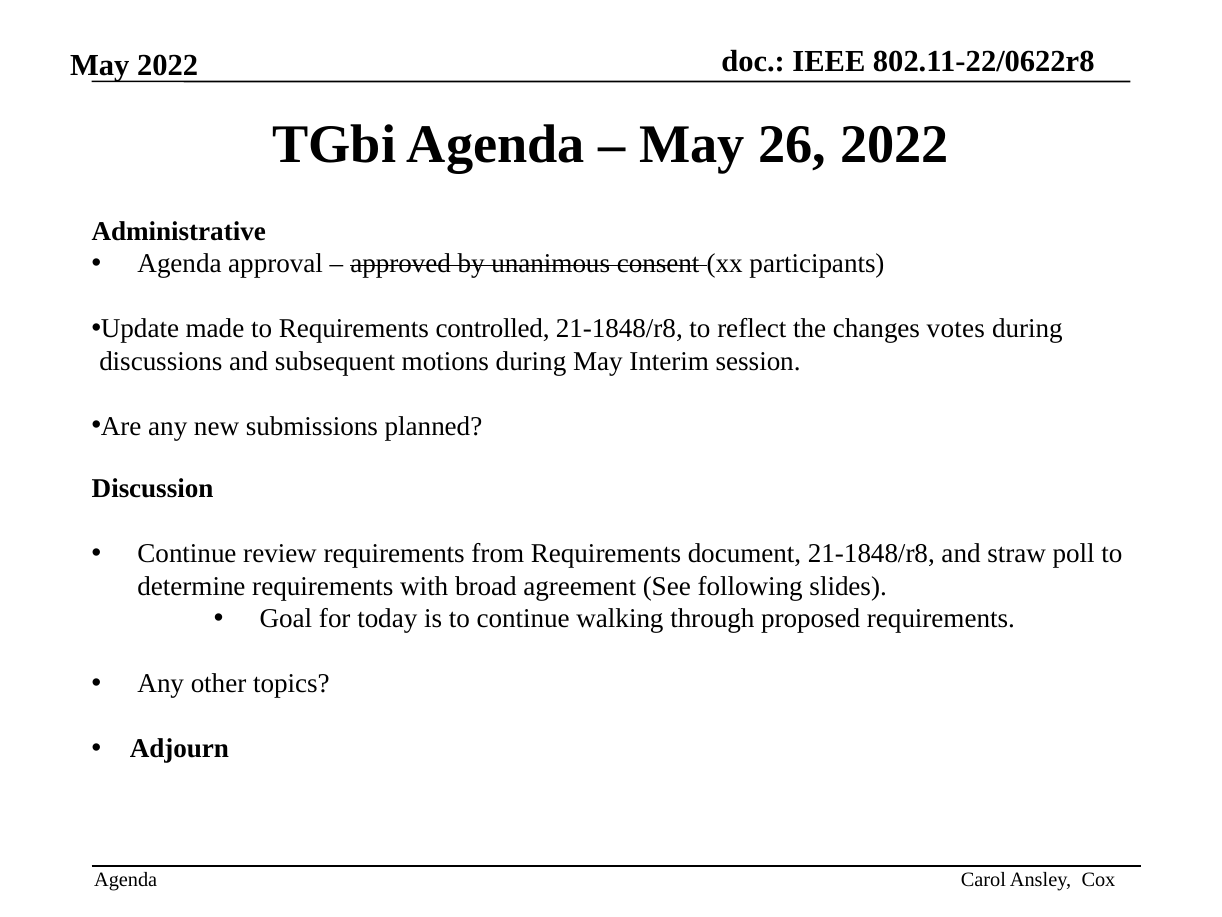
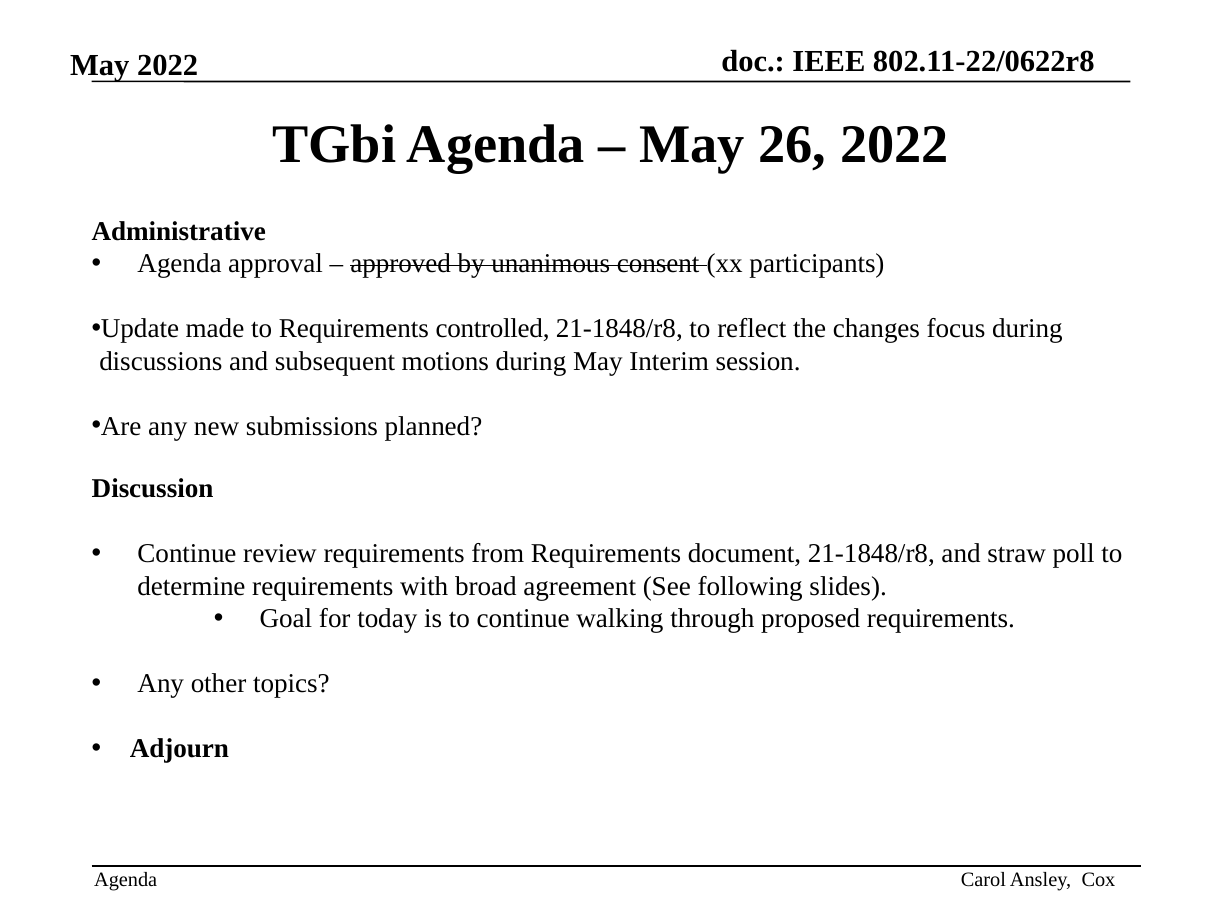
votes: votes -> focus (956, 328)
